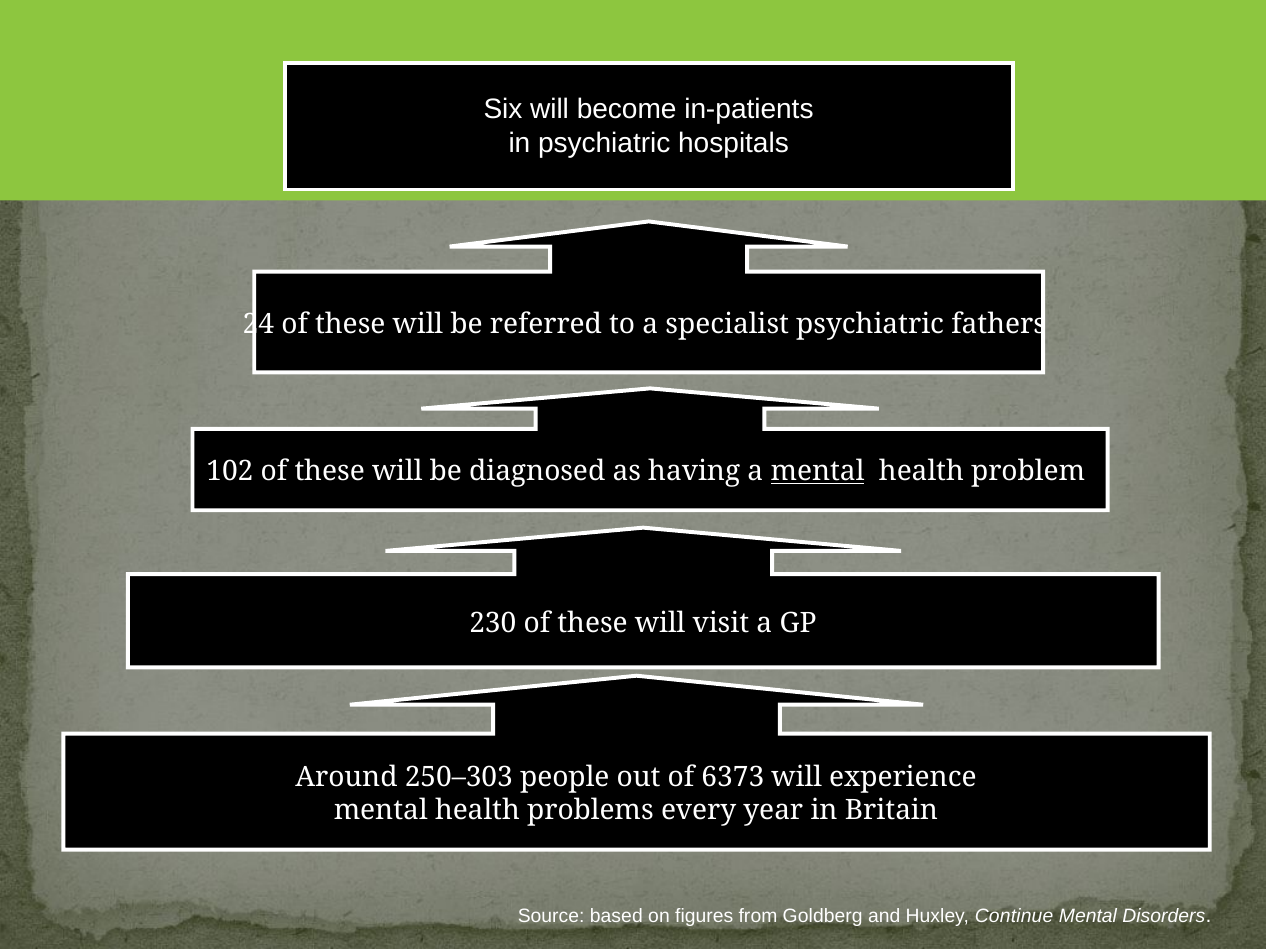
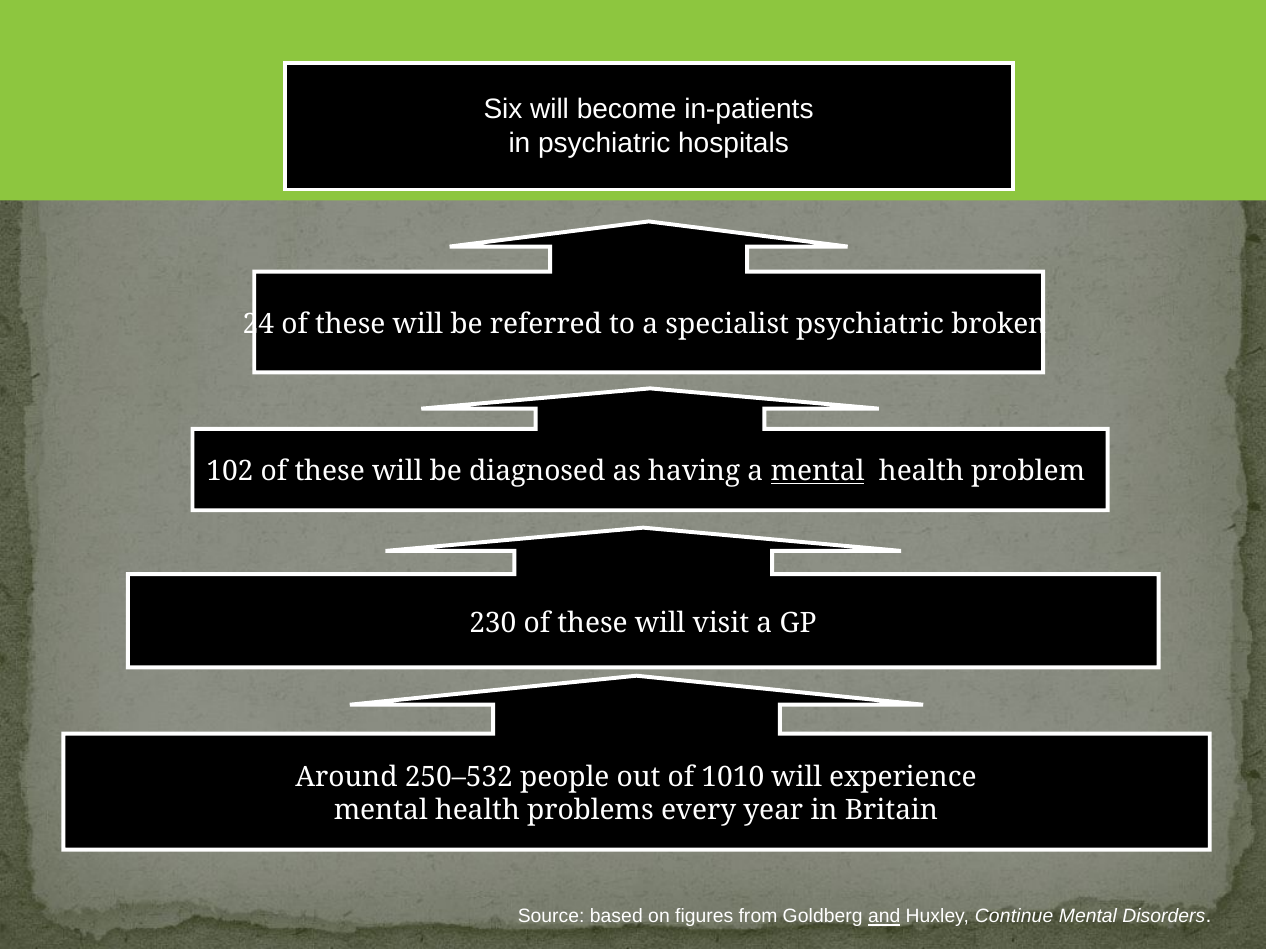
fathers: fathers -> broken (999, 324)
250–303: 250–303 -> 250–532 (459, 777)
6373: 6373 -> 1010 (733, 777)
and underline: none -> present (884, 917)
